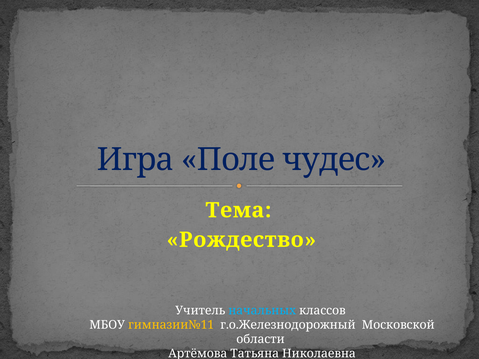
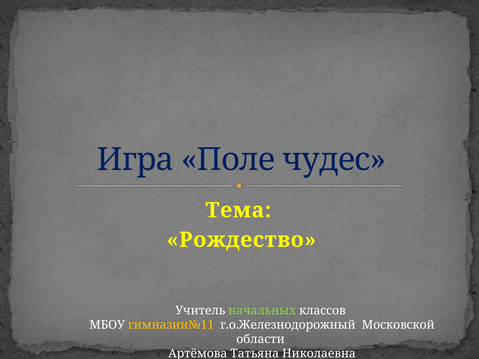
начальных colour: light blue -> light green (262, 311)
